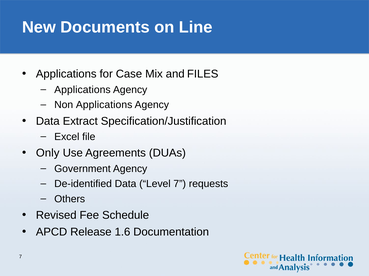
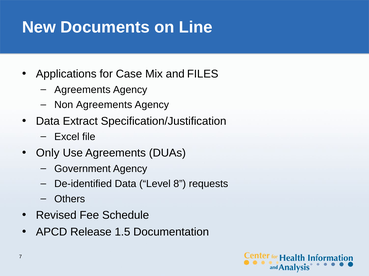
Applications: Applications -> Agreements (82, 90)
Non Applications: Applications -> Agreements (104, 105)
Level 7: 7 -> 8 (180, 184)
1.6: 1.6 -> 1.5 (122, 233)
